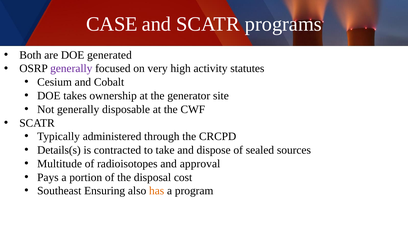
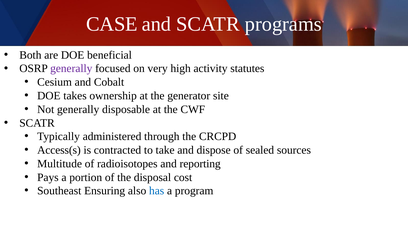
generated: generated -> beneficial (109, 55)
Details(s: Details(s -> Access(s (59, 150)
approval: approval -> reporting (200, 164)
has colour: orange -> blue (157, 191)
